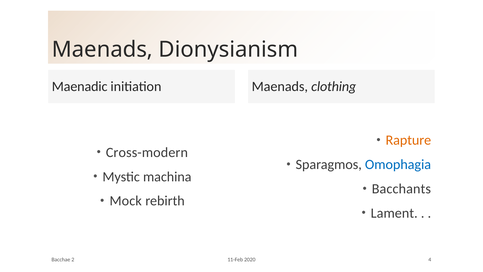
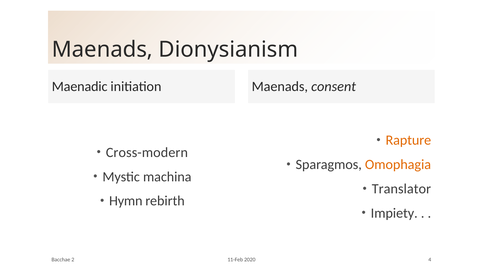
clothing: clothing -> consent (334, 86)
Omophagia colour: blue -> orange (398, 164)
Bacchants: Bacchants -> Translator (401, 189)
Mock: Mock -> Hymn (126, 201)
Lament: Lament -> Impiety (394, 213)
